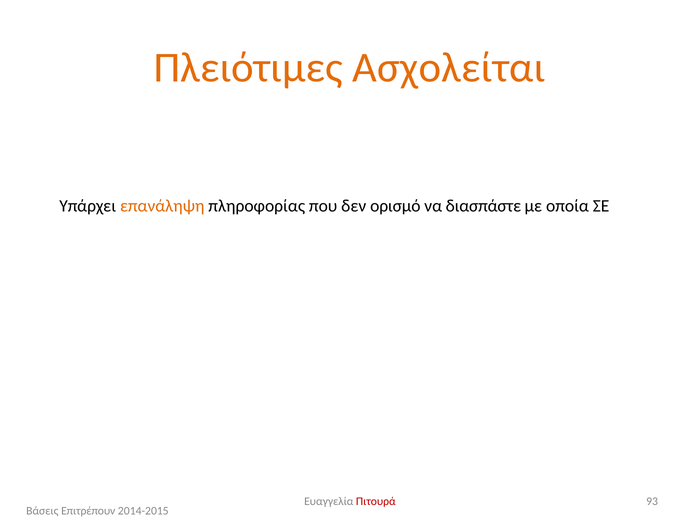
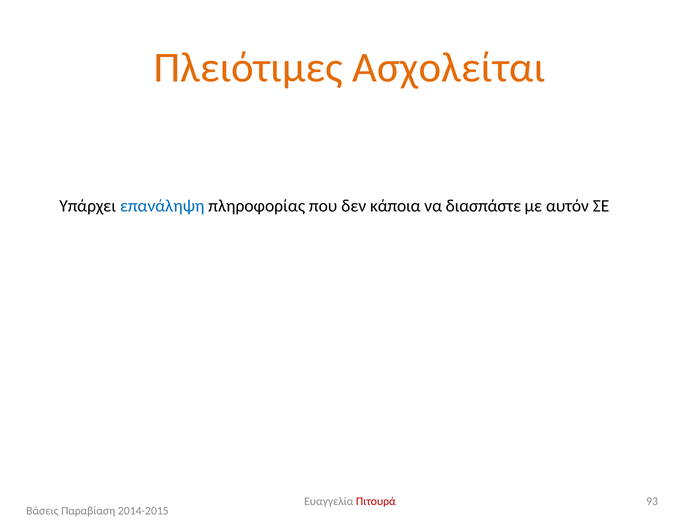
επανάληψη colour: orange -> blue (162, 206)
ορισμό: ορισμό -> κάποια (395, 206)
οποία: οποία -> αυτόν (567, 206)
Επιτρέπουν: Επιτρέπουν -> Παραβίαση (88, 511)
